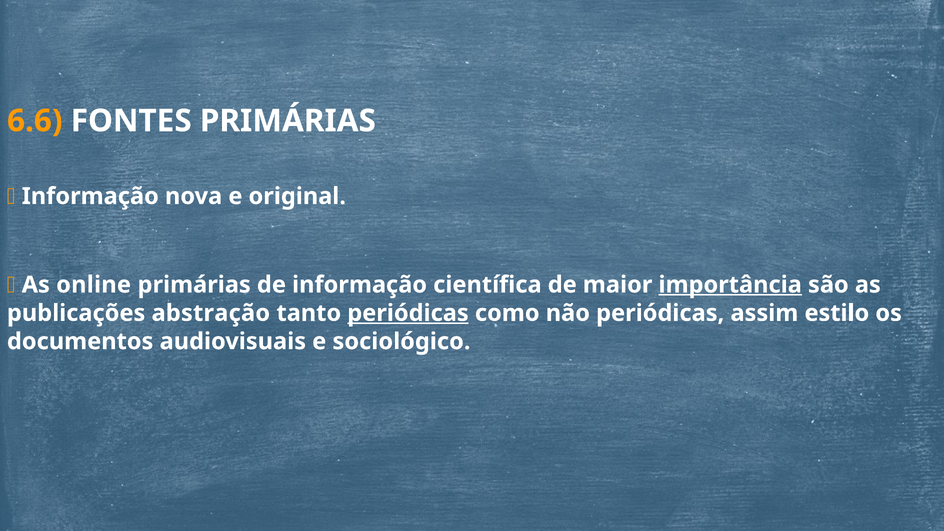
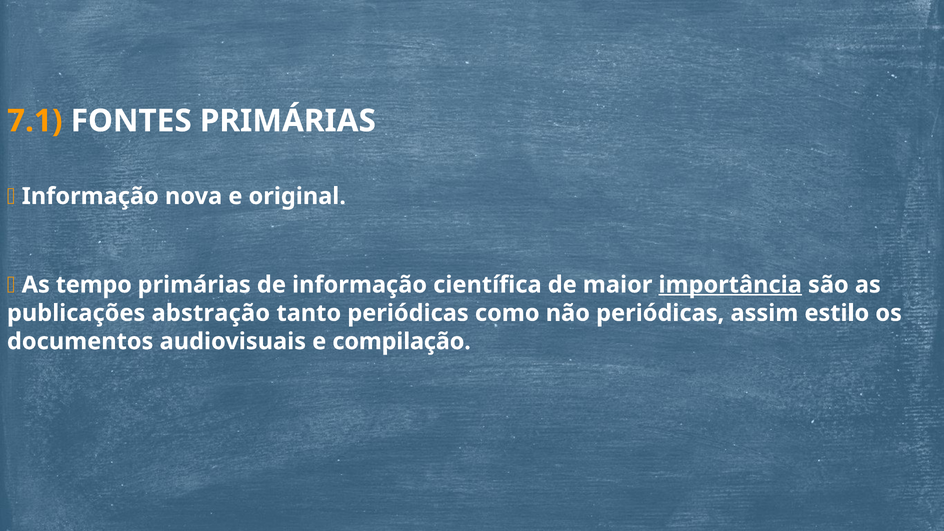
6.6: 6.6 -> 7.1 (35, 121)
online: online -> tempo (94, 285)
periódicas underline: present -> none (408, 313)
sociológico: sociológico -> compilação (402, 342)
